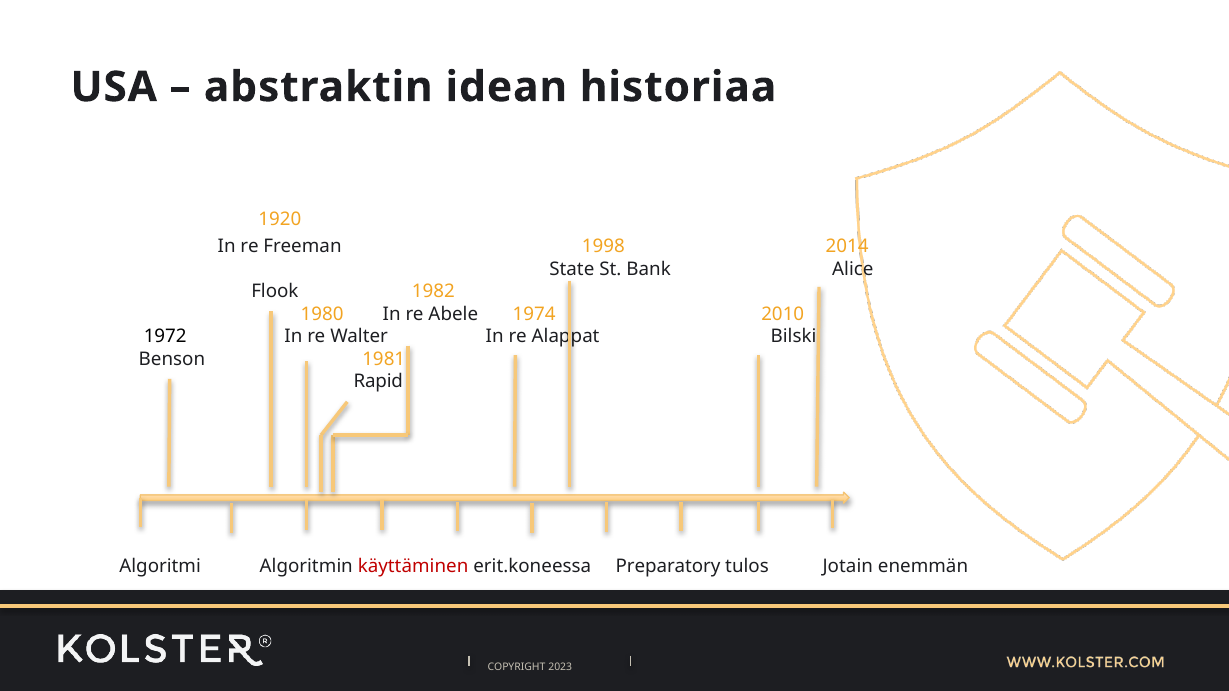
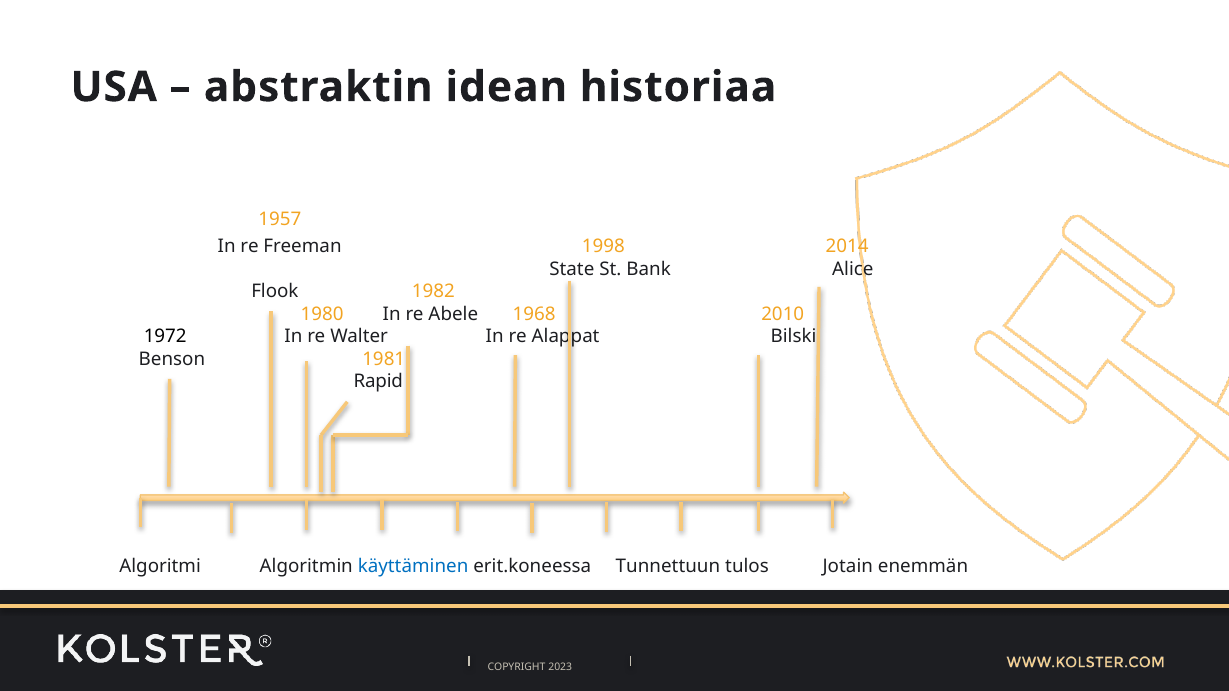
1920: 1920 -> 1957 (280, 219)
1974: 1974 -> 1968 (534, 314)
käyttäminen colour: red -> blue (413, 566)
Preparatory: Preparatory -> Tunnettuun (668, 566)
